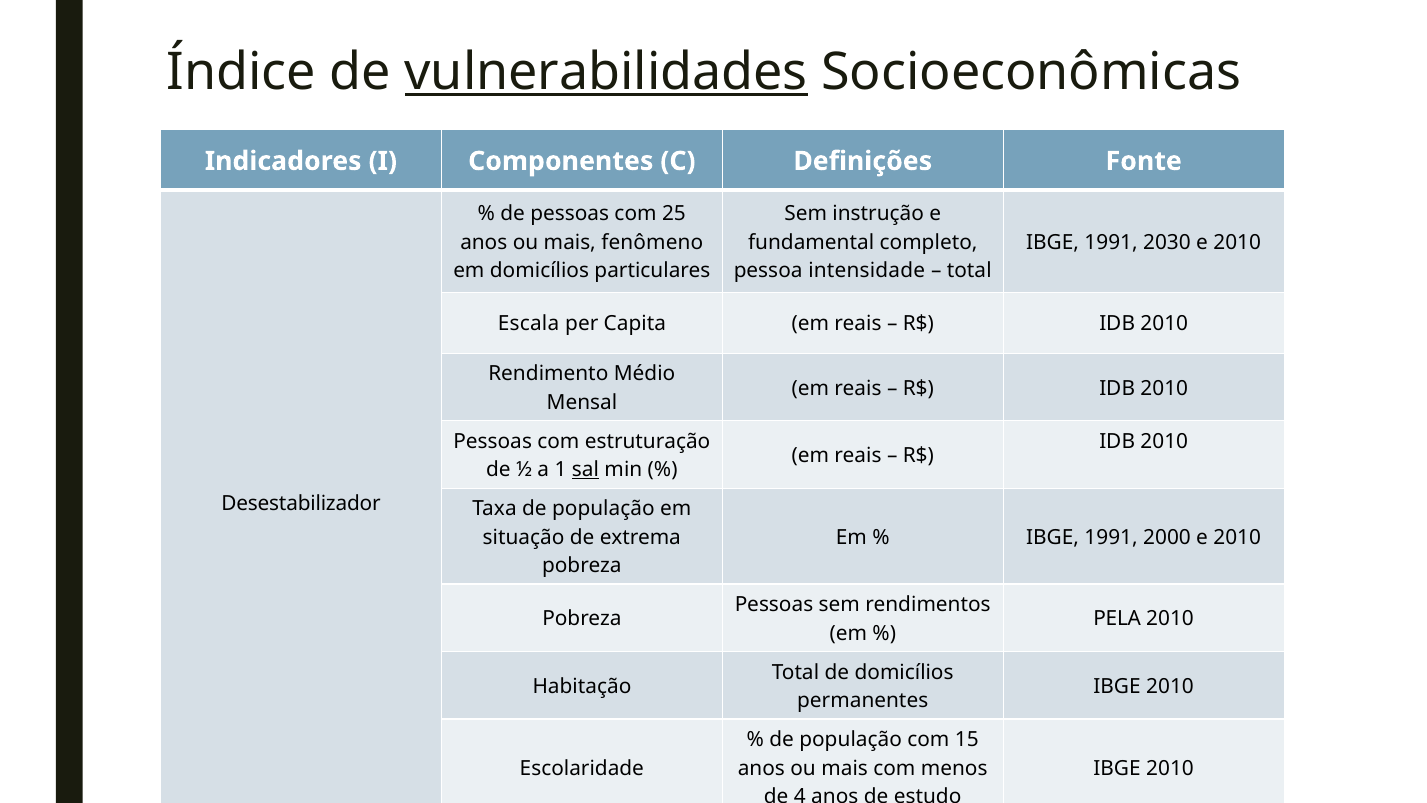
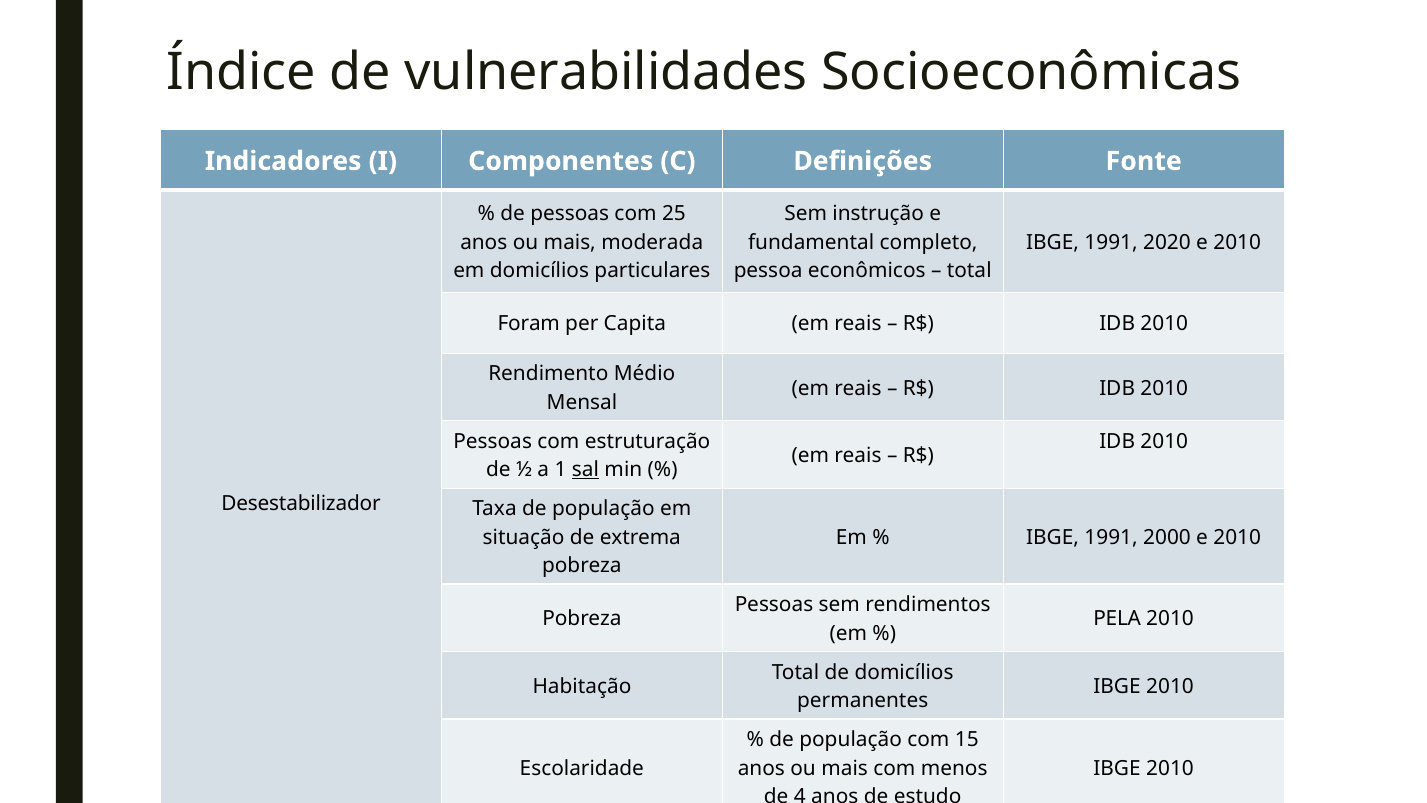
vulnerabilidades underline: present -> none (606, 72)
fenômeno: fenômeno -> moderada (652, 242)
2030: 2030 -> 2020 (1167, 242)
intensidade: intensidade -> econômicos (867, 271)
Escala: Escala -> Foram (529, 324)
